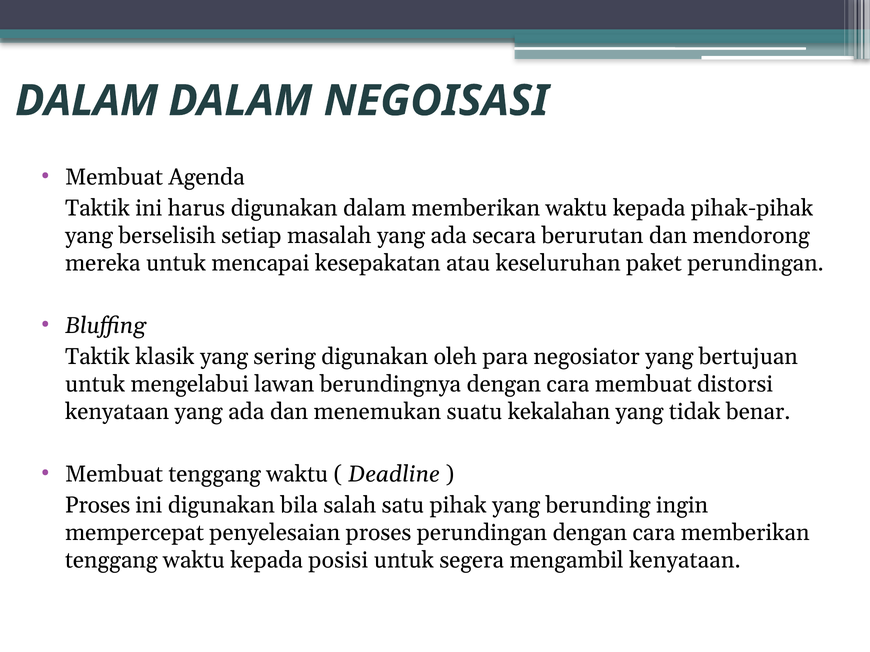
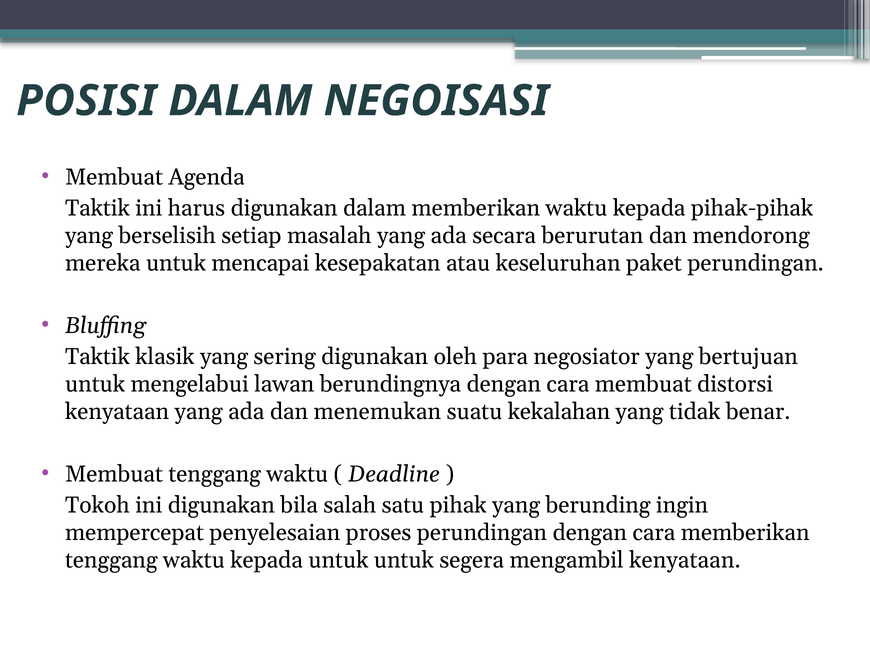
DALAM: DALAM -> POSISI (86, 101)
Proses: Proses -> Tokoh (97, 506)
kepada posisi: posisi -> untuk (338, 561)
